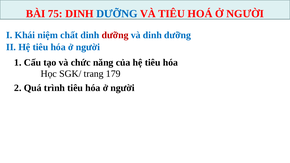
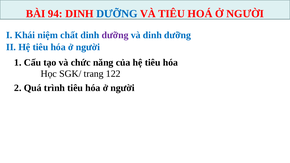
75: 75 -> 94 (55, 14)
dưỡng colour: red -> purple (115, 35)
179: 179 -> 122 (113, 74)
